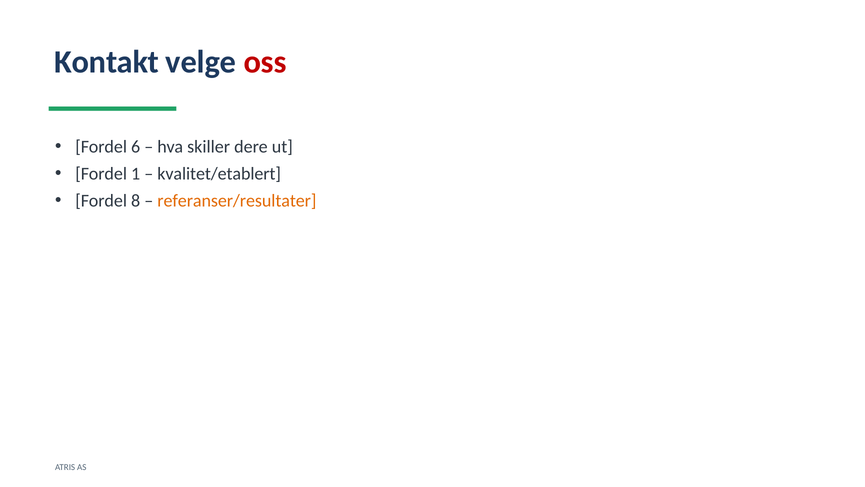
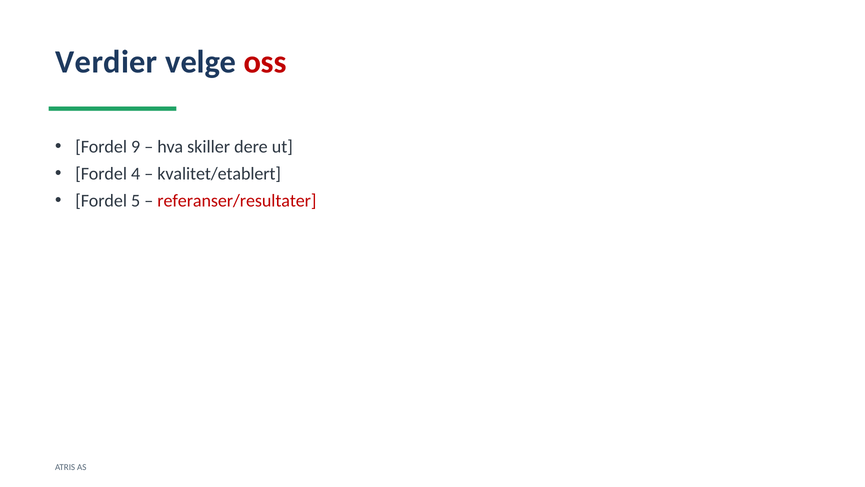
Kontakt: Kontakt -> Verdier (106, 62)
6: 6 -> 9 (136, 147)
1: 1 -> 4 (136, 174)
8: 8 -> 5 (136, 201)
referanser/resultater colour: orange -> red (237, 201)
